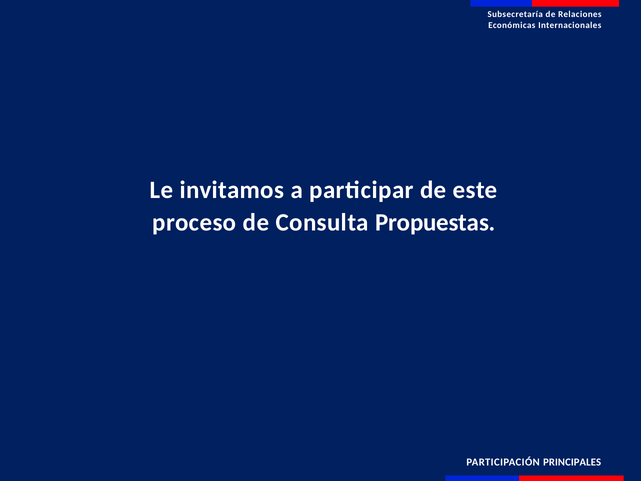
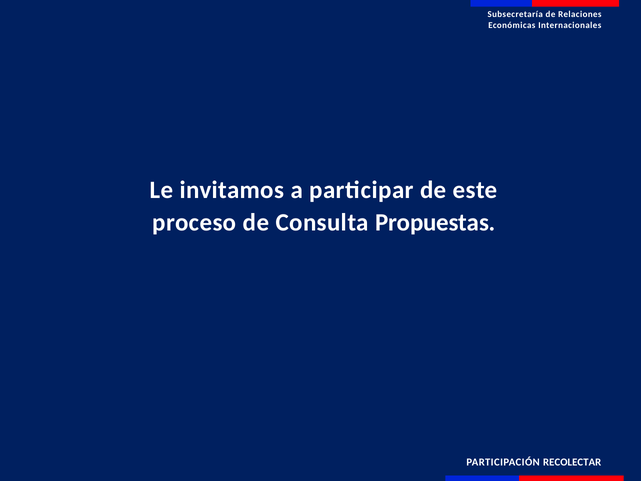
PRINCIPALES: PRINCIPALES -> RECOLECTAR (572, 462)
